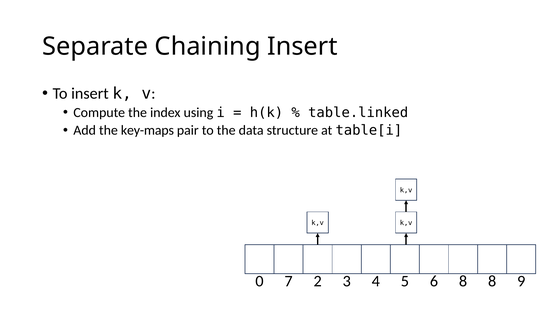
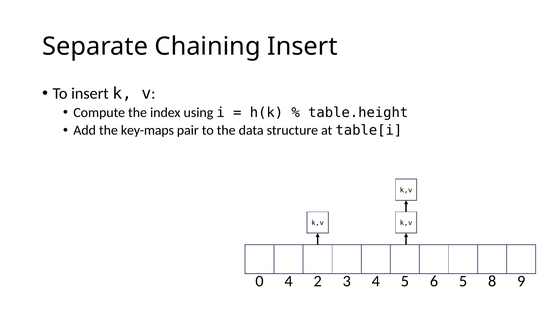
table.linked: table.linked -> table.height (358, 113)
0 7: 7 -> 4 (289, 282)
6 8: 8 -> 5 (463, 282)
